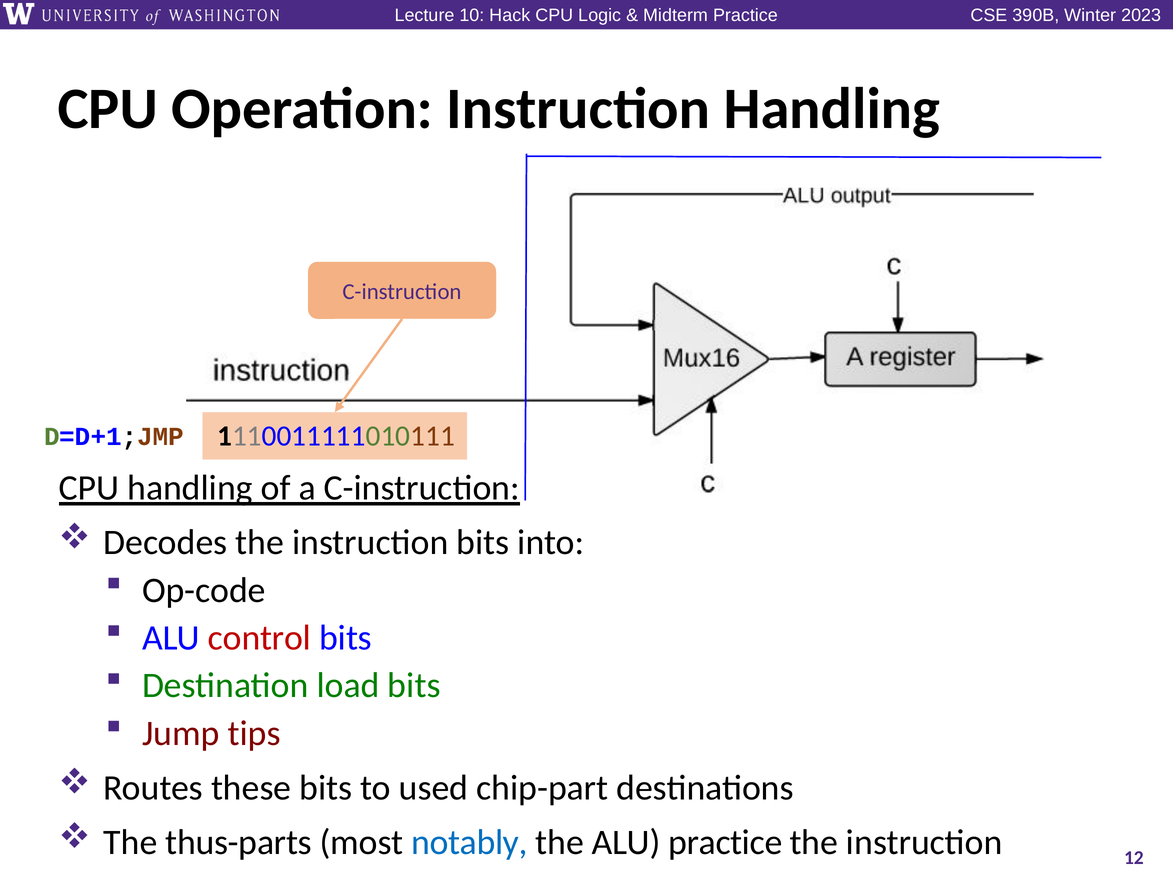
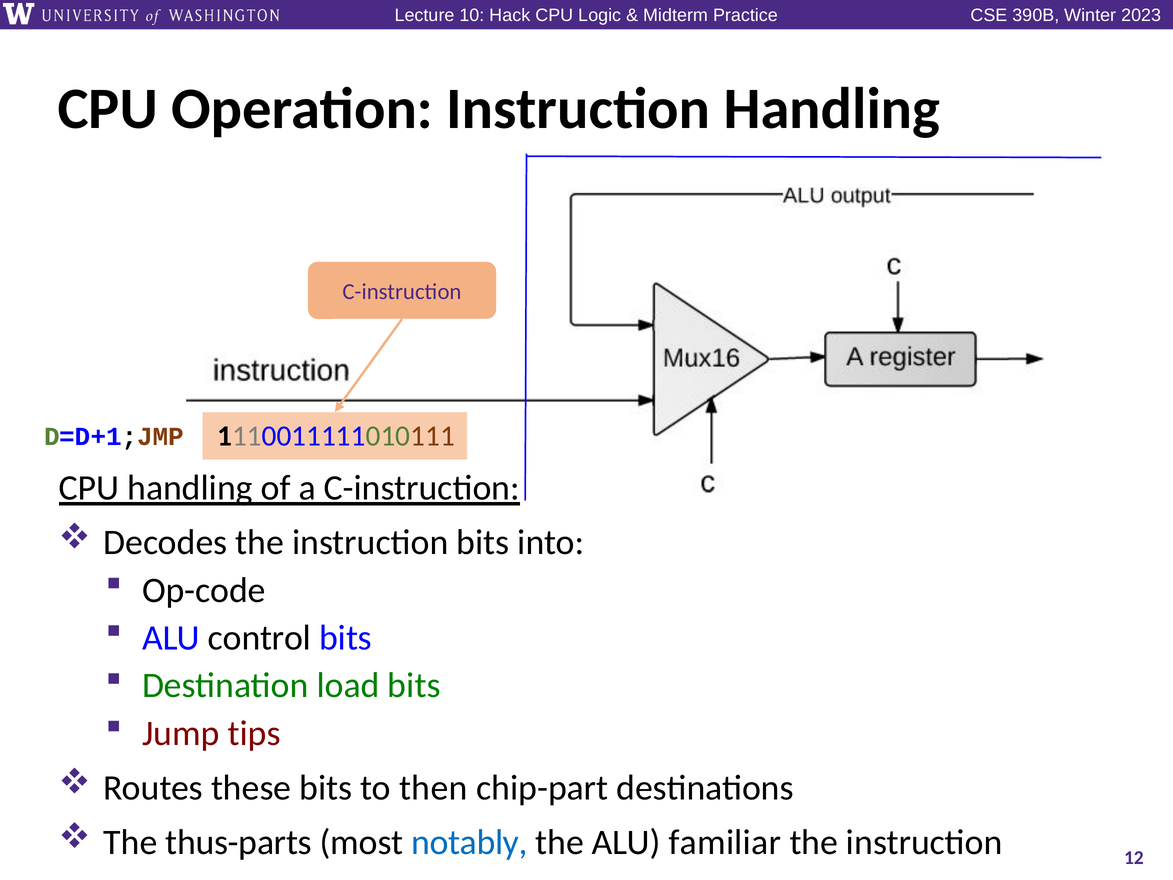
control colour: red -> black (260, 638)
used: used -> then (433, 788)
ALU practice: practice -> familiar (725, 842)
